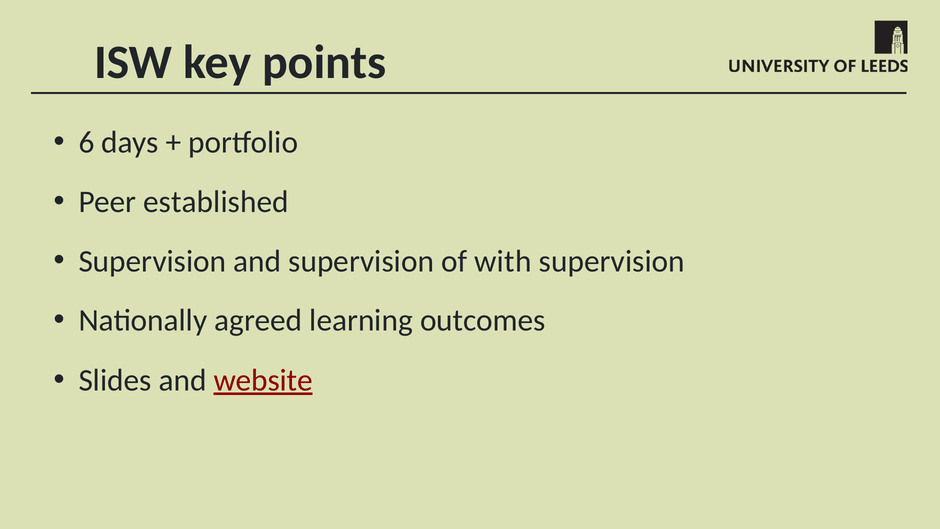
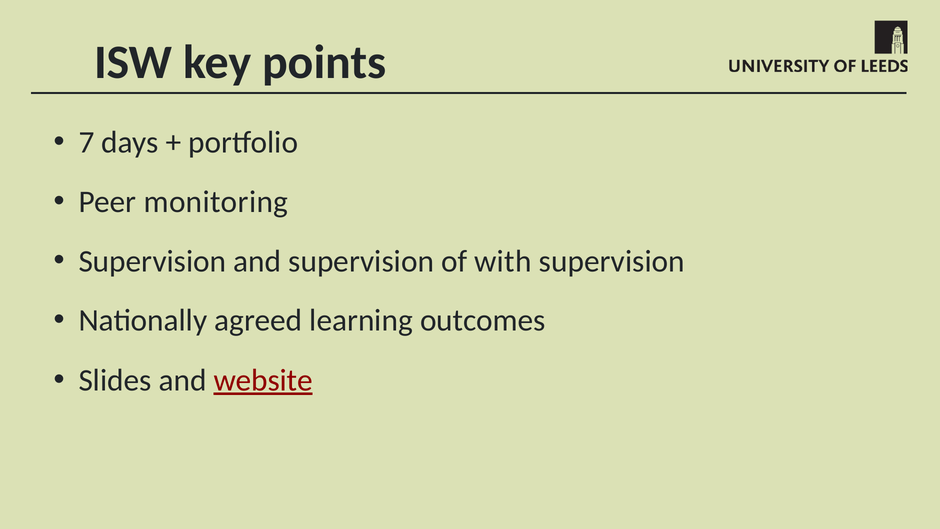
6: 6 -> 7 (86, 142)
established: established -> monitoring (216, 202)
